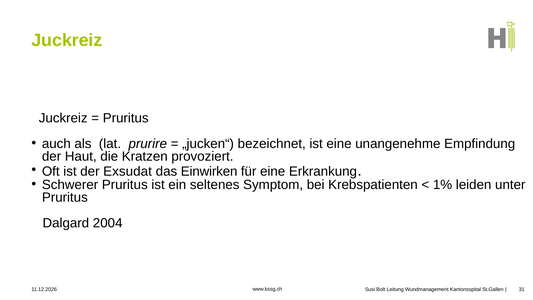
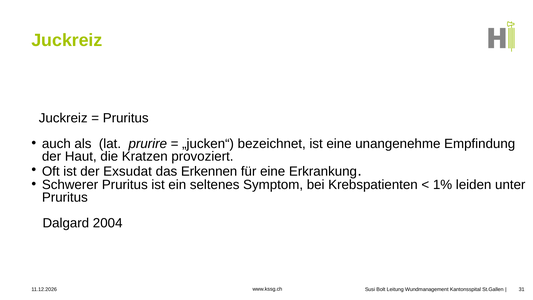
Einwirken: Einwirken -> Erkennen (209, 171)
